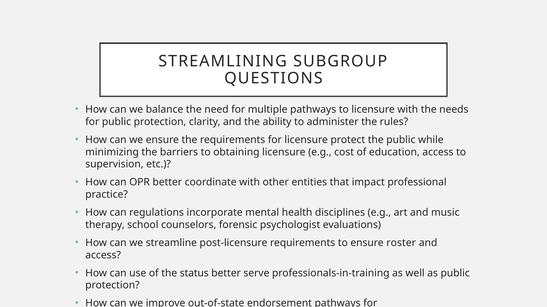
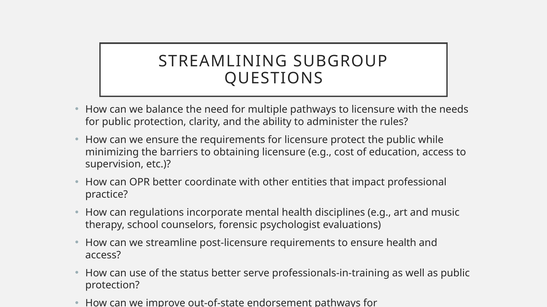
ensure roster: roster -> health (401, 243)
